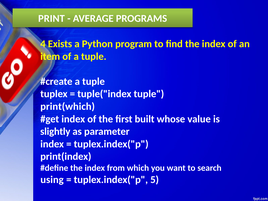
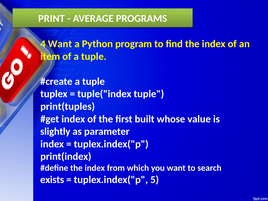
4 Exists: Exists -> Want (60, 44)
print(which: print(which -> print(tuples (68, 106)
using: using -> exists (52, 180)
